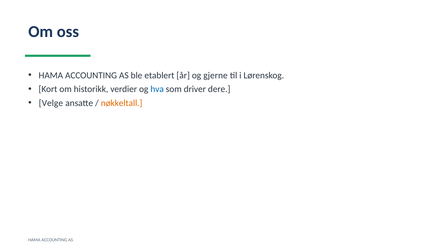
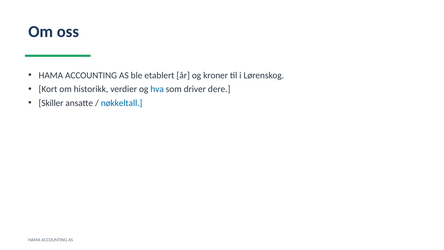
gjerne: gjerne -> kroner (216, 75)
Velge: Velge -> Skiller (51, 103)
nøkkeltall colour: orange -> blue (122, 103)
